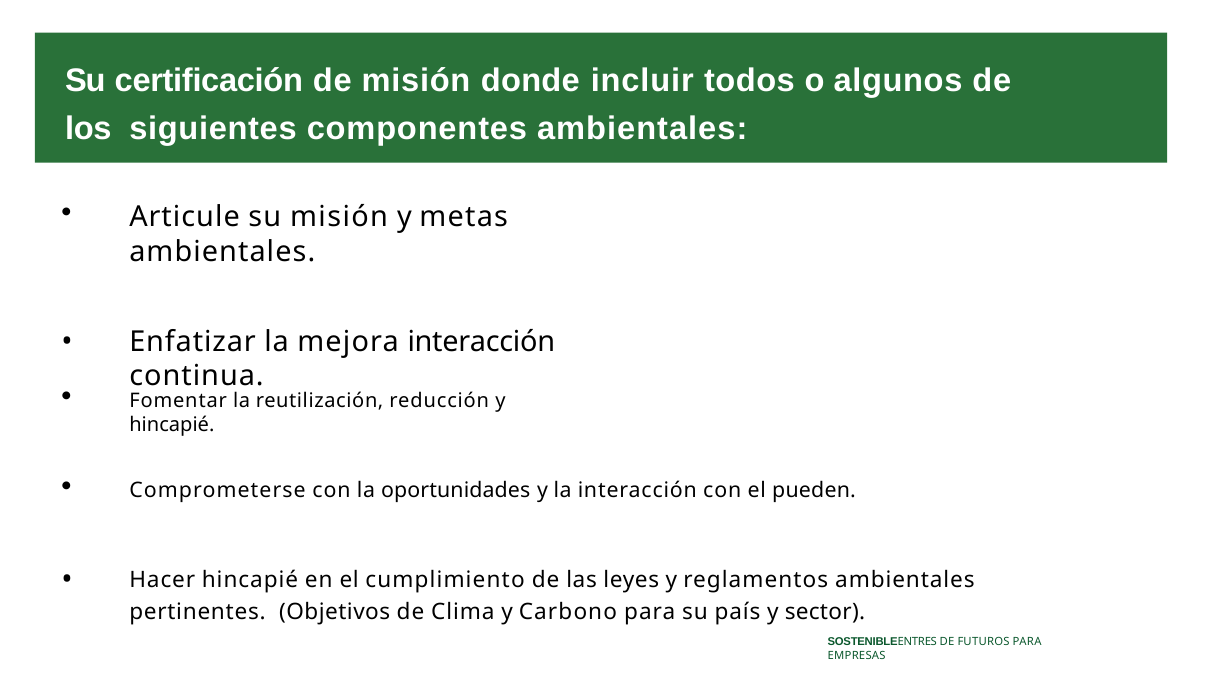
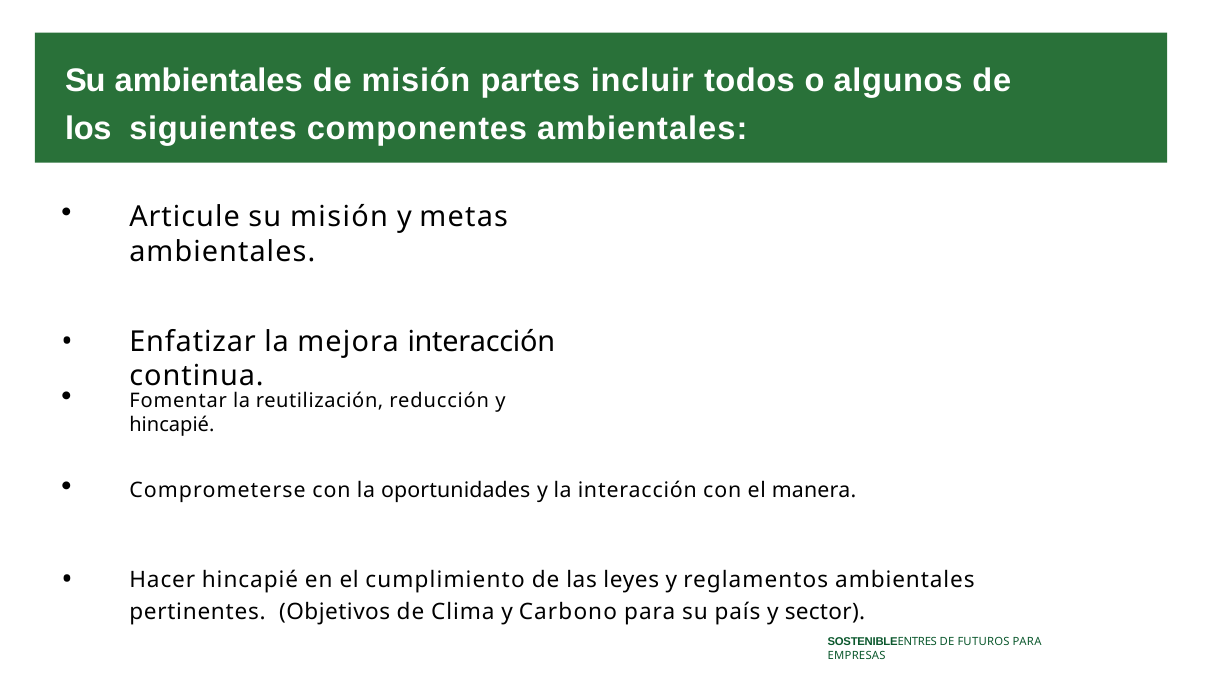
Su certificación: certificación -> ambientales (209, 81)
donde: donde -> partes (530, 81)
pueden: pueden -> manera (814, 490)
